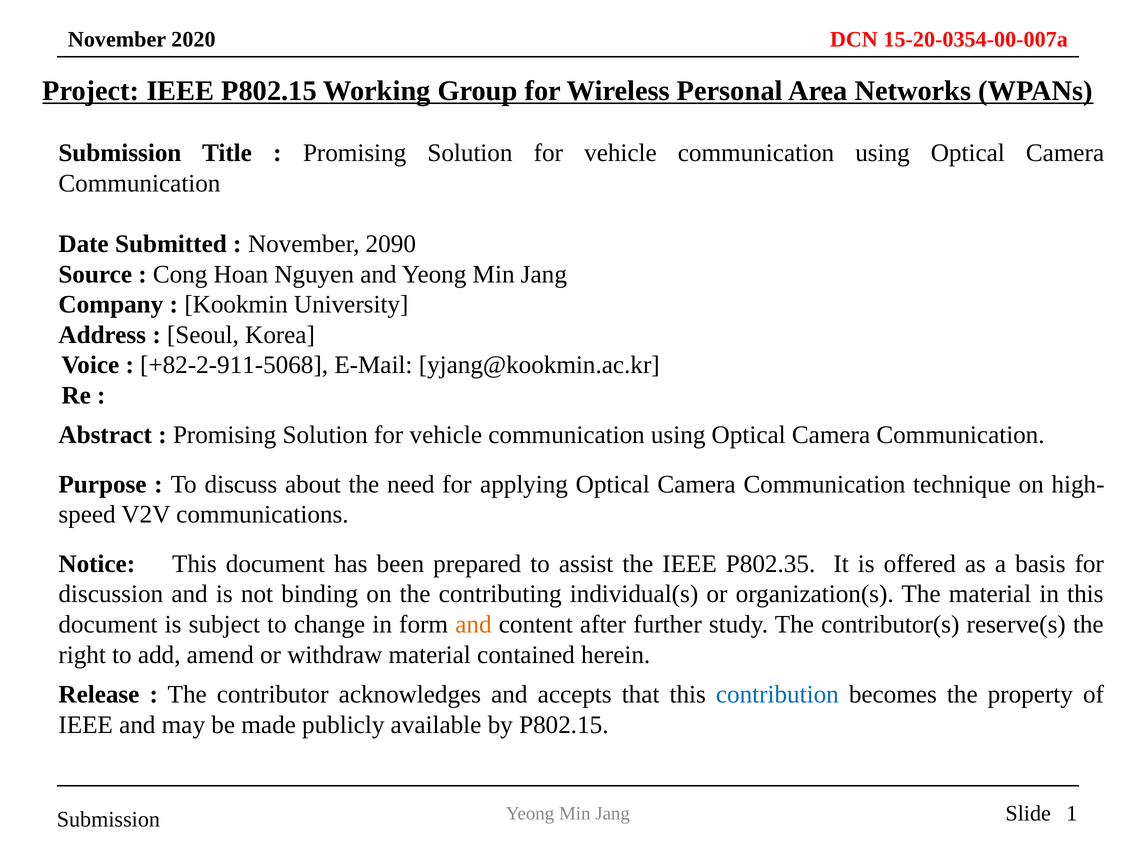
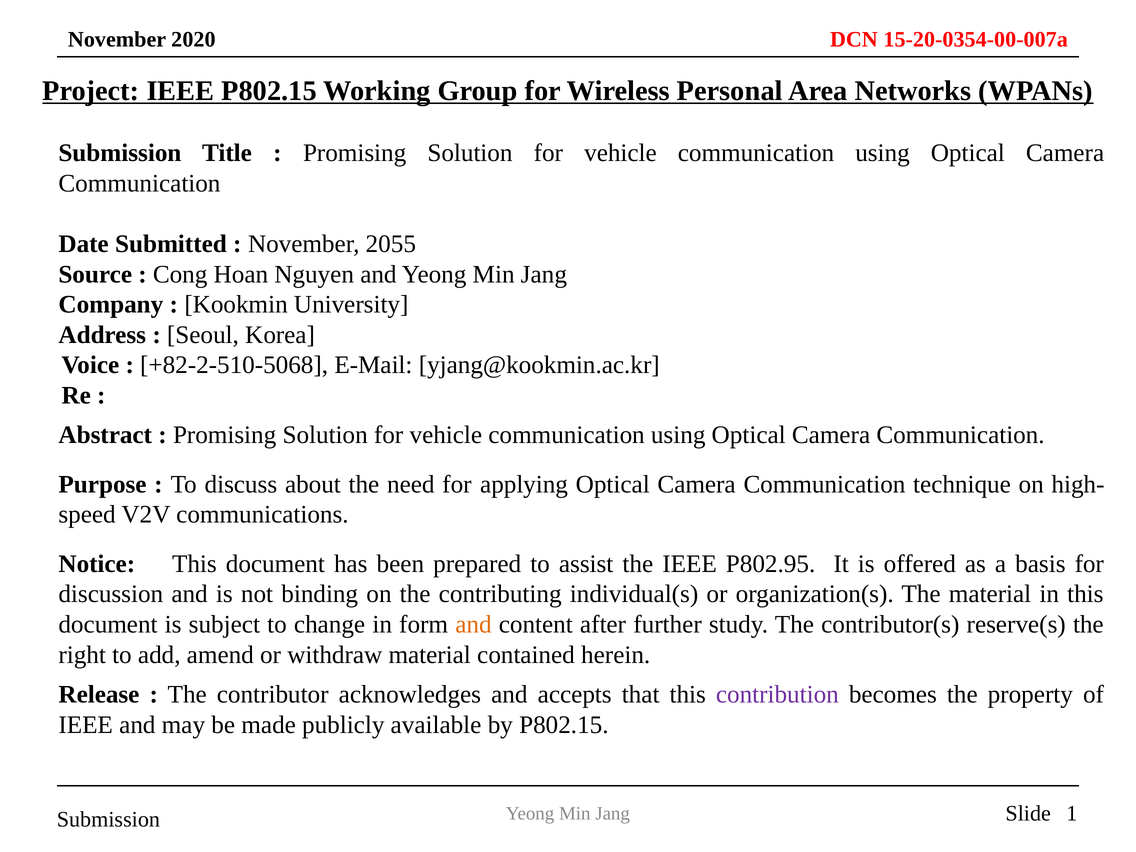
2090: 2090 -> 2055 (391, 244)
+82-2-911-5068: +82-2-911-5068 -> +82-2-510-5068 (234, 365)
P802.35: P802.35 -> P802.95 (771, 564)
contribution colour: blue -> purple (777, 694)
